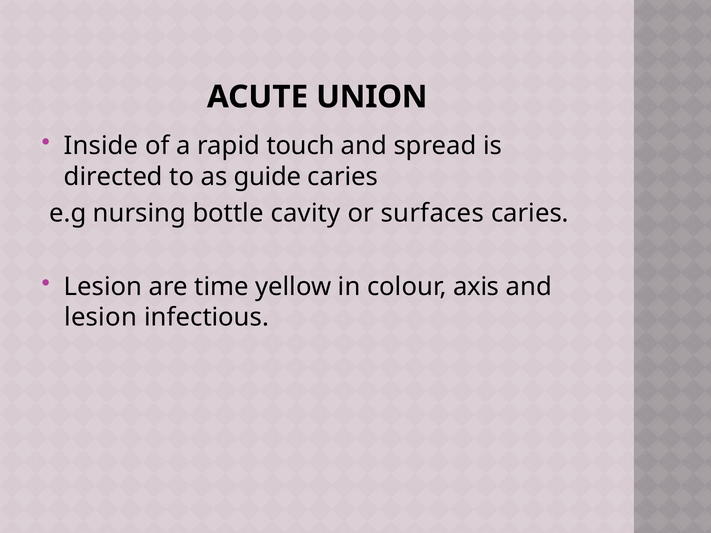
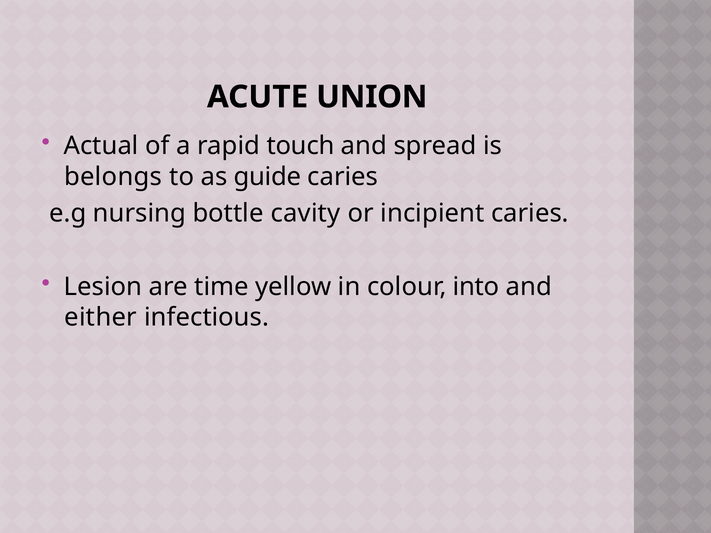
Inside: Inside -> Actual (101, 146)
directed: directed -> belongs (113, 177)
surfaces: surfaces -> incipient (432, 213)
axis: axis -> into (476, 287)
lesion: lesion -> either (101, 318)
